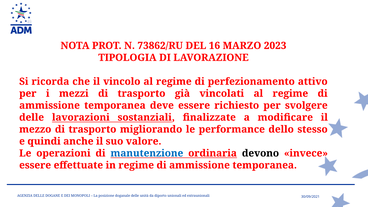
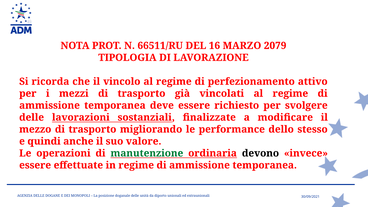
73862/RU: 73862/RU -> 66511/RU (160, 46)
2023: 2023 -> 2079 (275, 46)
manutenzione colour: blue -> green (147, 153)
